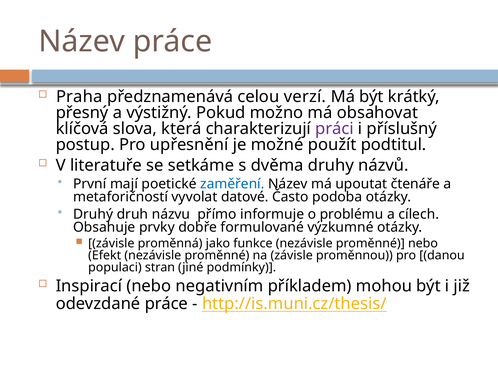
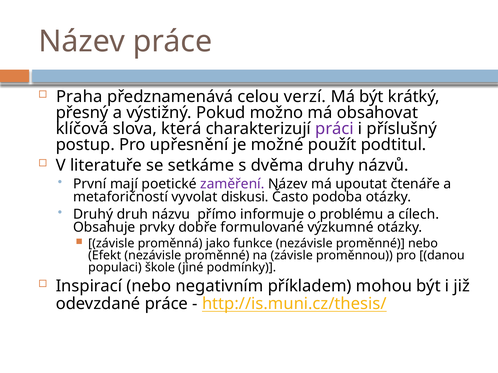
zaměření colour: blue -> purple (232, 184)
datové: datové -> diskusi (245, 197)
stran: stran -> škole (160, 268)
